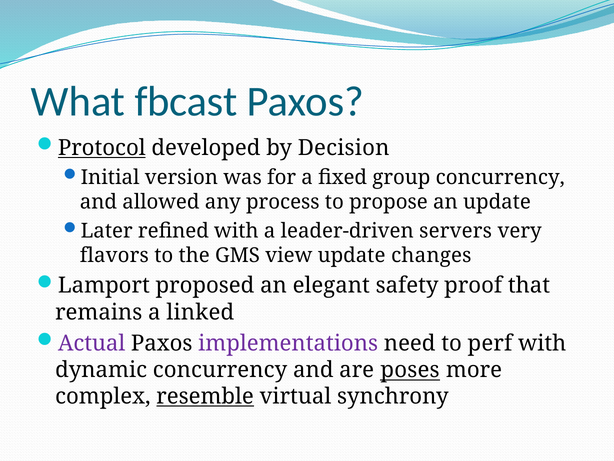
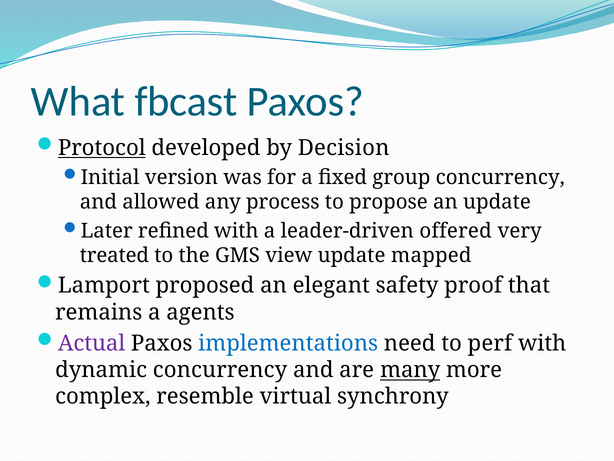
servers: servers -> offered (456, 231)
flavors: flavors -> treated (114, 255)
changes: changes -> mapped (431, 255)
linked: linked -> agents (200, 312)
implementations colour: purple -> blue (288, 343)
poses: poses -> many (410, 369)
resemble underline: present -> none (205, 396)
